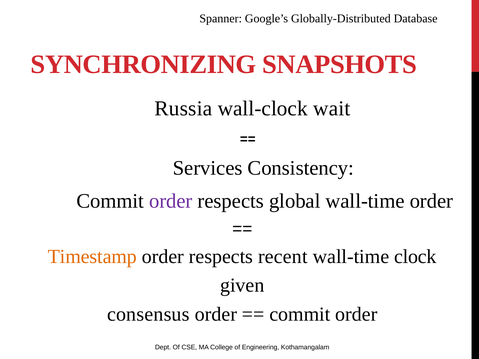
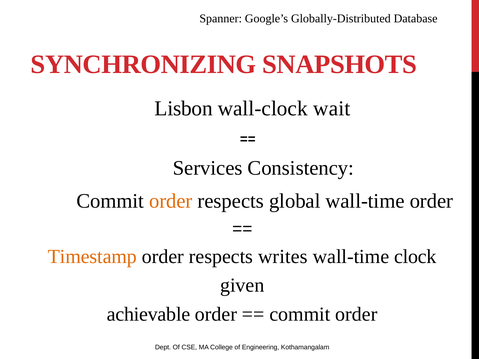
Russia: Russia -> Lisbon (184, 108)
order colour: purple -> orange (171, 201)
recent: recent -> writes (283, 257)
consensus: consensus -> achievable (149, 315)
